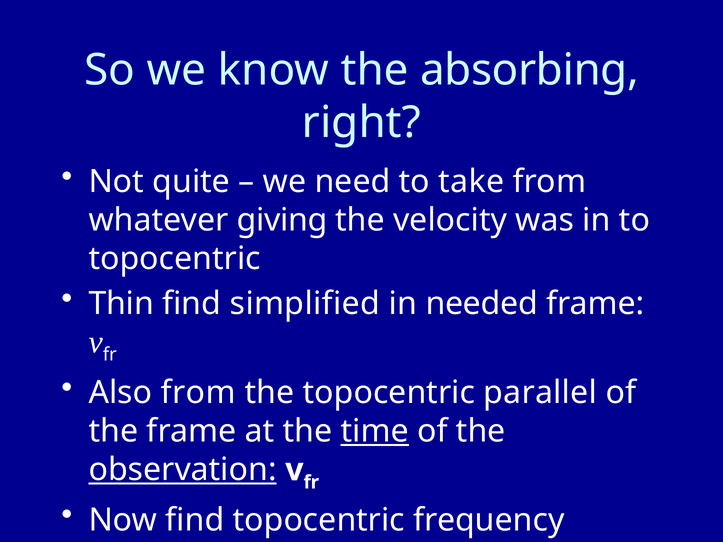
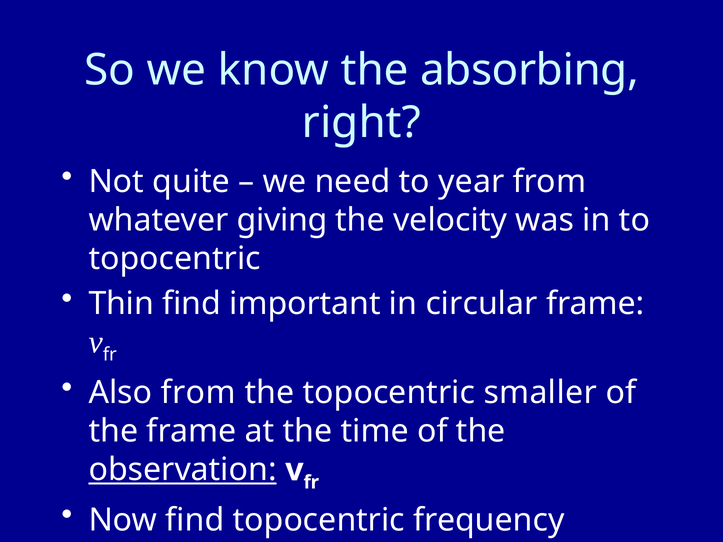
take: take -> year (471, 182)
simplified: simplified -> important (305, 304)
needed: needed -> circular (482, 304)
parallel: parallel -> smaller (540, 393)
time underline: present -> none (375, 431)
